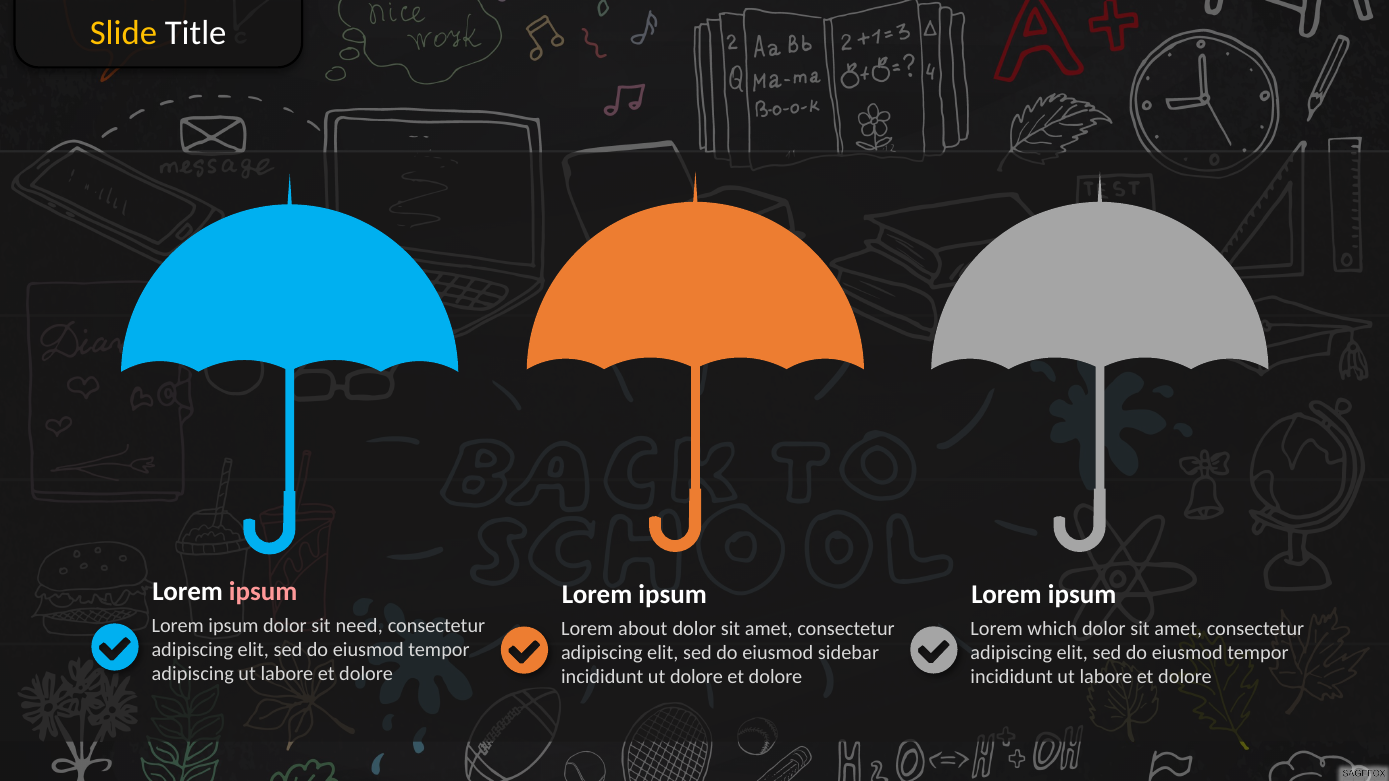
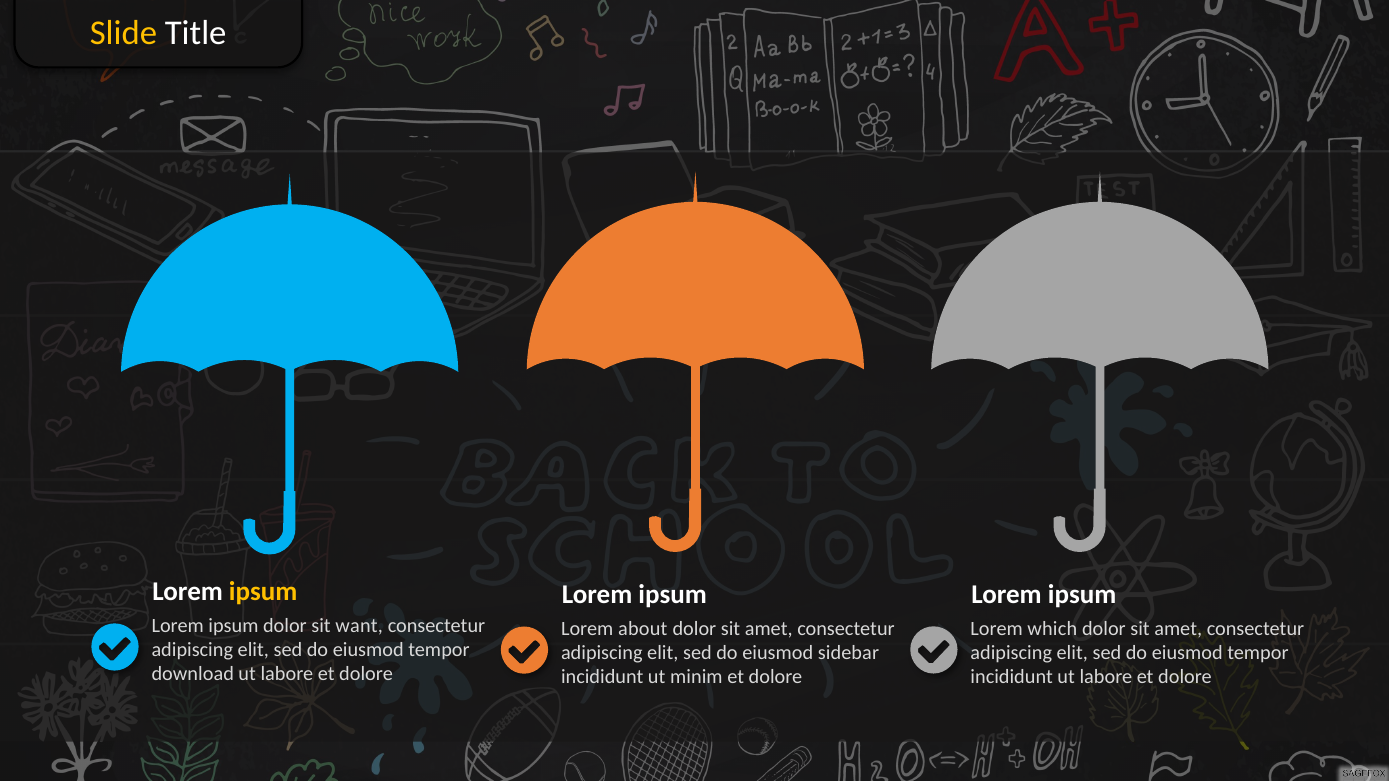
ipsum colour: pink -> yellow (263, 592)
need: need -> want (359, 626)
adipiscing: adipiscing -> download (193, 674)
ut dolore: dolore -> minim (696, 677)
